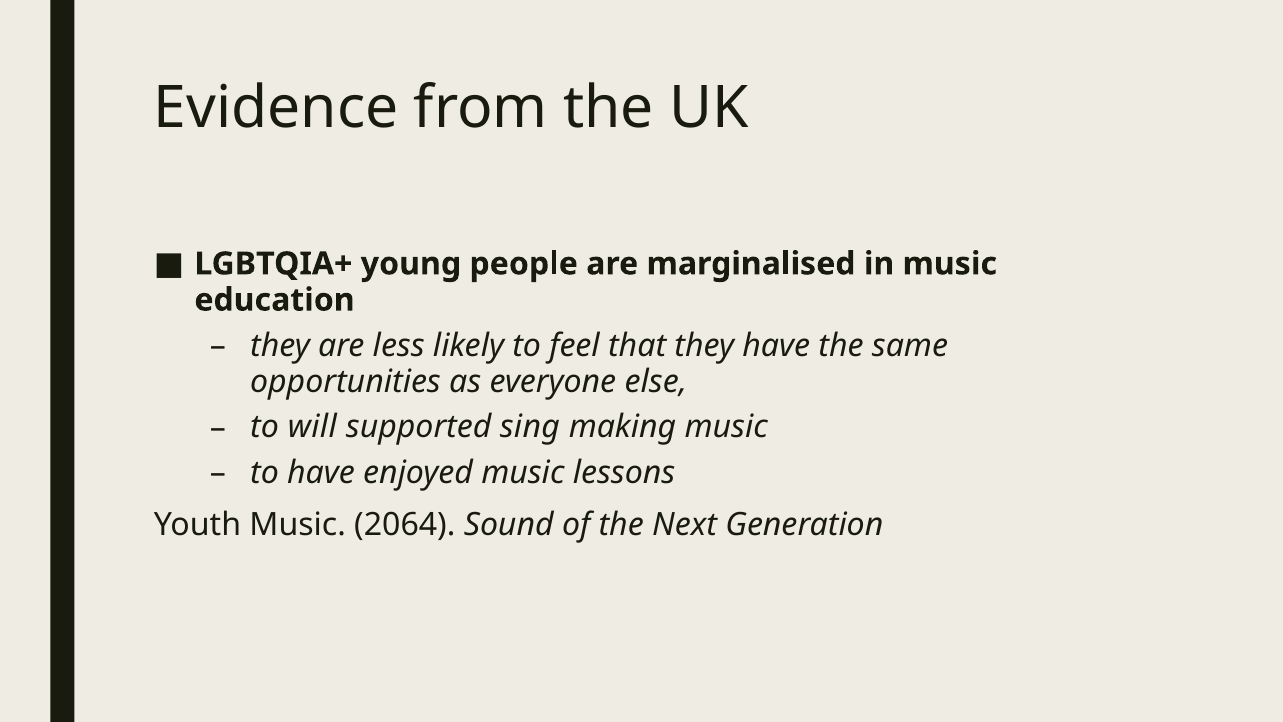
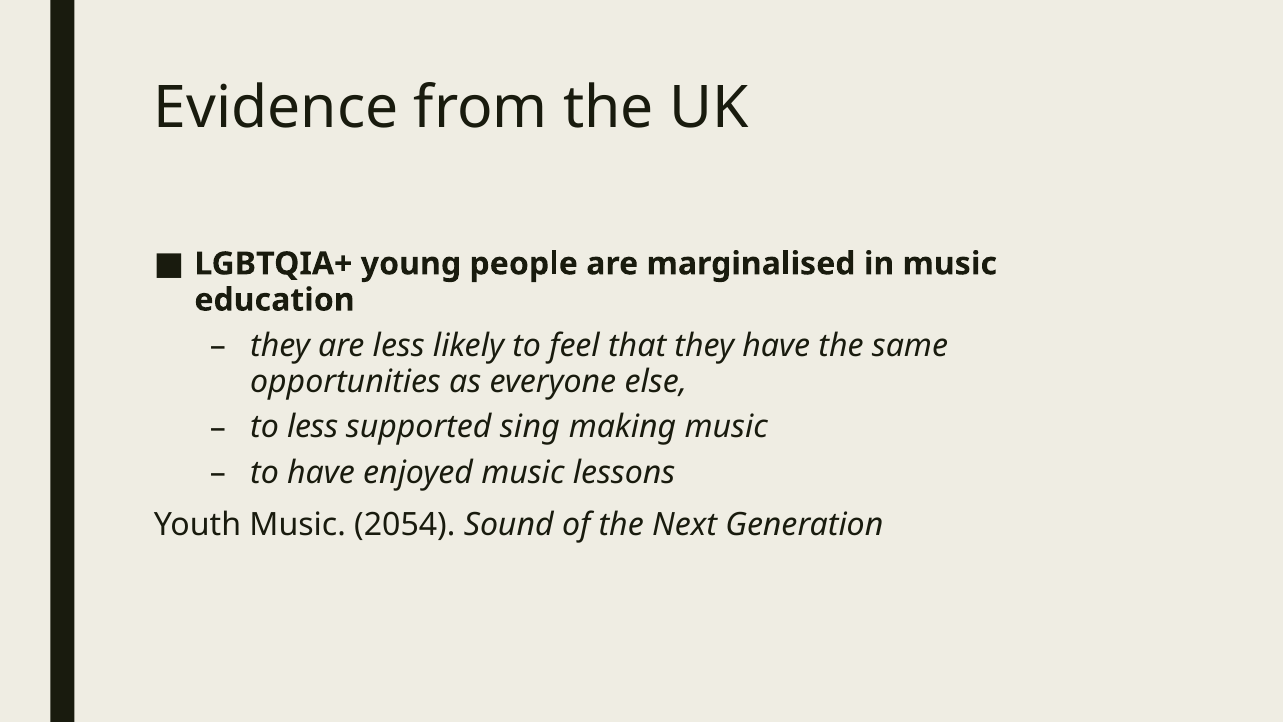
to will: will -> less (313, 427)
2064: 2064 -> 2054 (405, 525)
